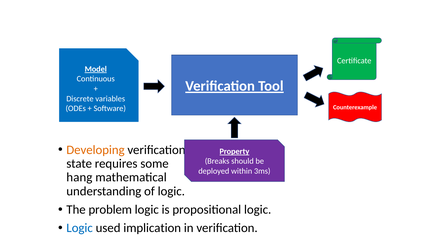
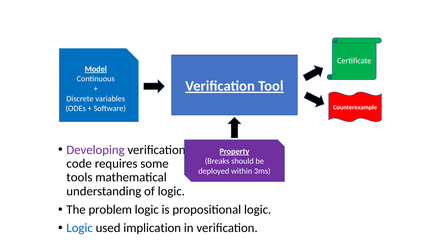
Developing colour: orange -> purple (95, 150)
state: state -> code (79, 164)
hang: hang -> tools (79, 177)
